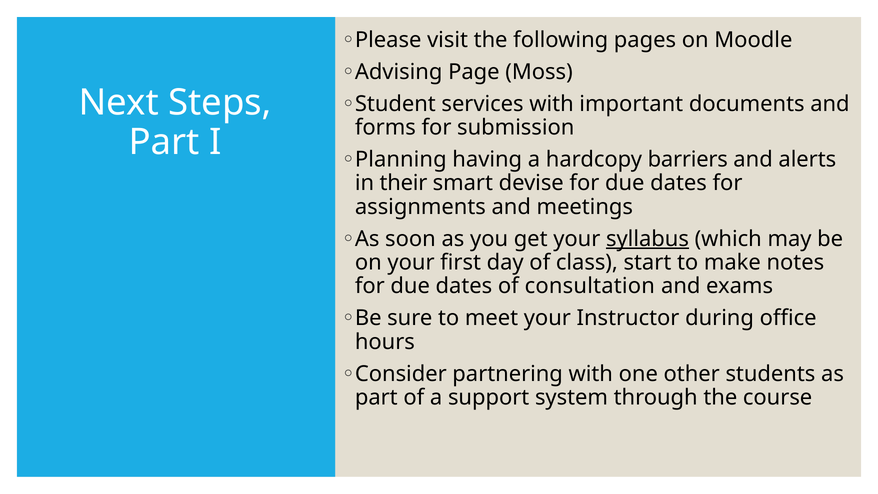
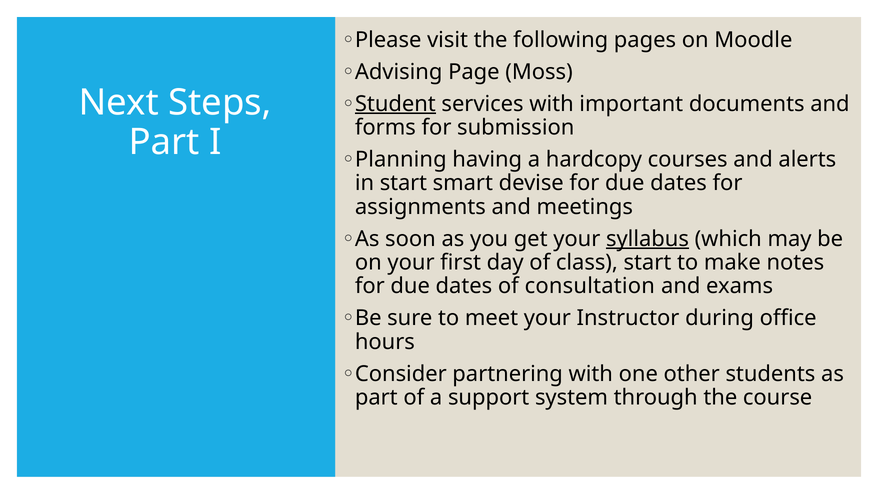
Student underline: none -> present (395, 104)
barriers: barriers -> courses (688, 159)
in their: their -> start (403, 183)
